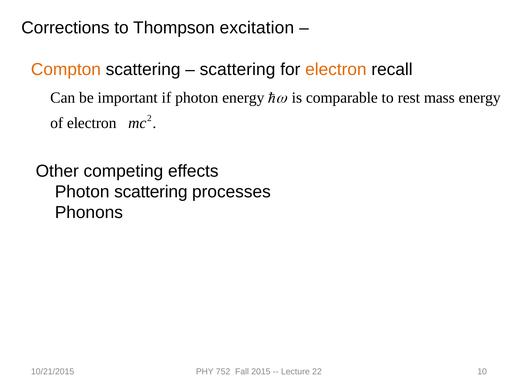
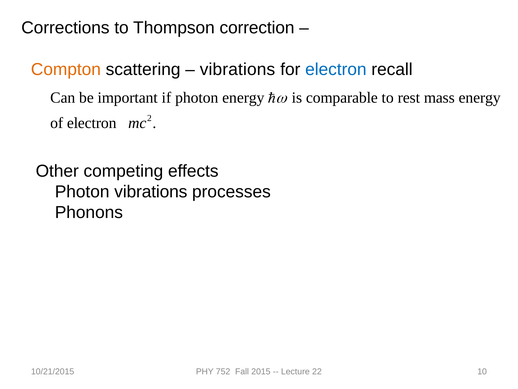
excitation: excitation -> correction (257, 28)
scattering: scattering -> vibrations (237, 69)
electron colour: orange -> blue (336, 69)
Photon scattering: scattering -> vibrations (151, 191)
